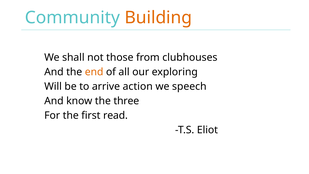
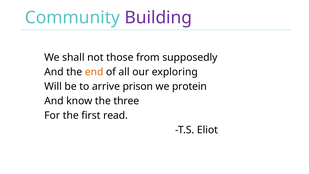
Building colour: orange -> purple (158, 18)
clubhouses: clubhouses -> supposedly (190, 57)
action: action -> prison (138, 86)
speech: speech -> protein (189, 86)
